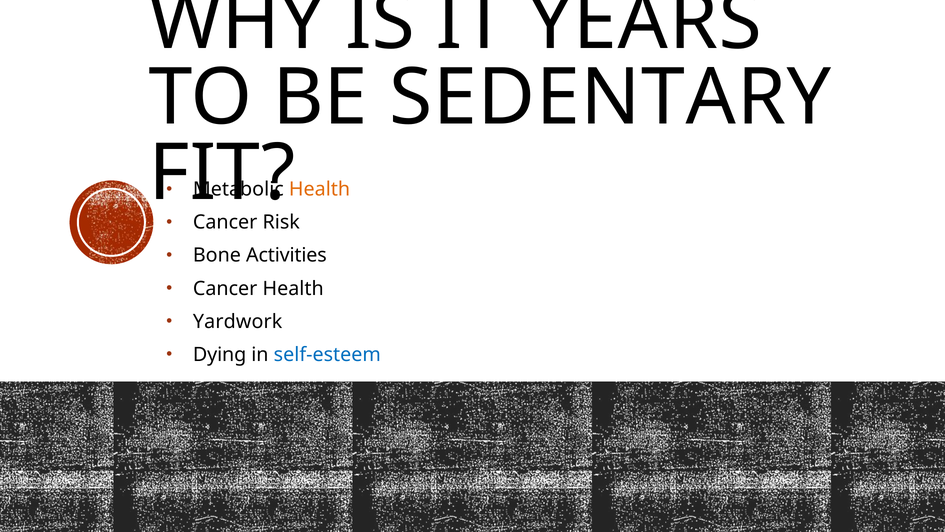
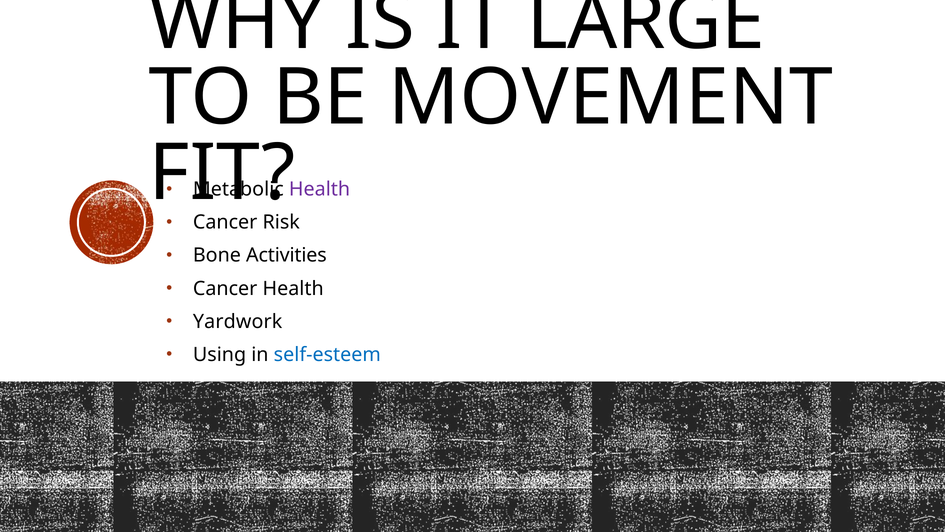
YEARS: YEARS -> LARGE (646, 22)
SEDENTARY: SEDENTARY -> MOVEMENT (611, 98)
Health colour: orange -> purple (320, 189)
Dying: Dying -> Using (220, 354)
